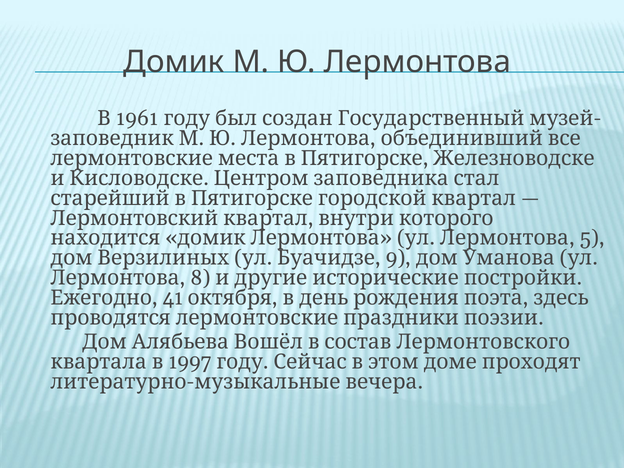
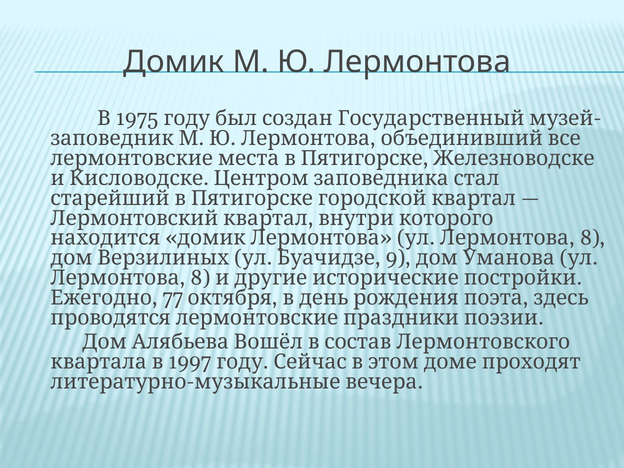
1961: 1961 -> 1975 (137, 118)
5: 5 -> 8 (593, 238)
41: 41 -> 77 (173, 298)
